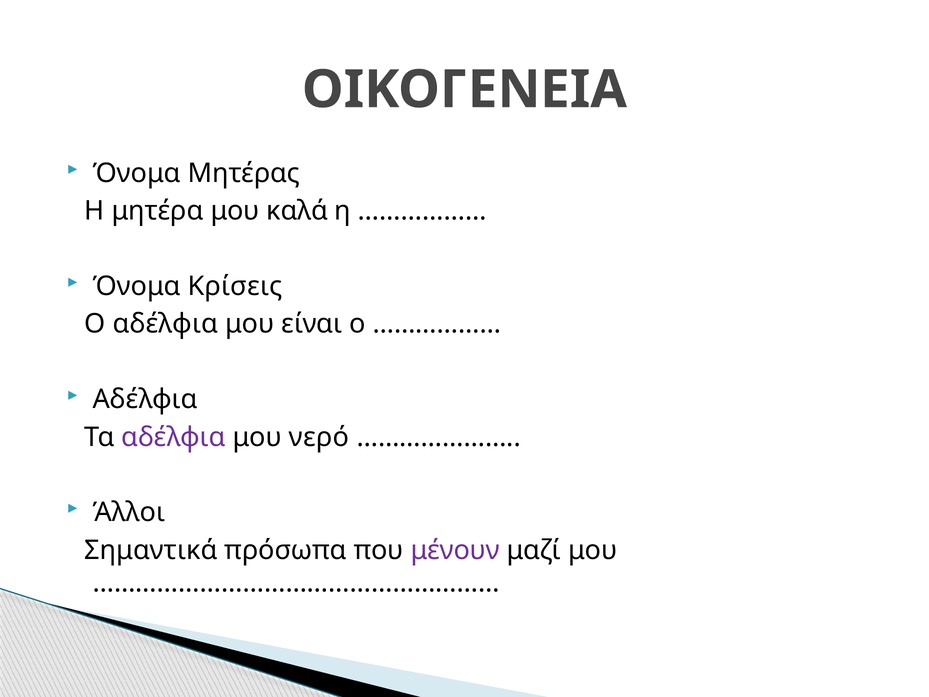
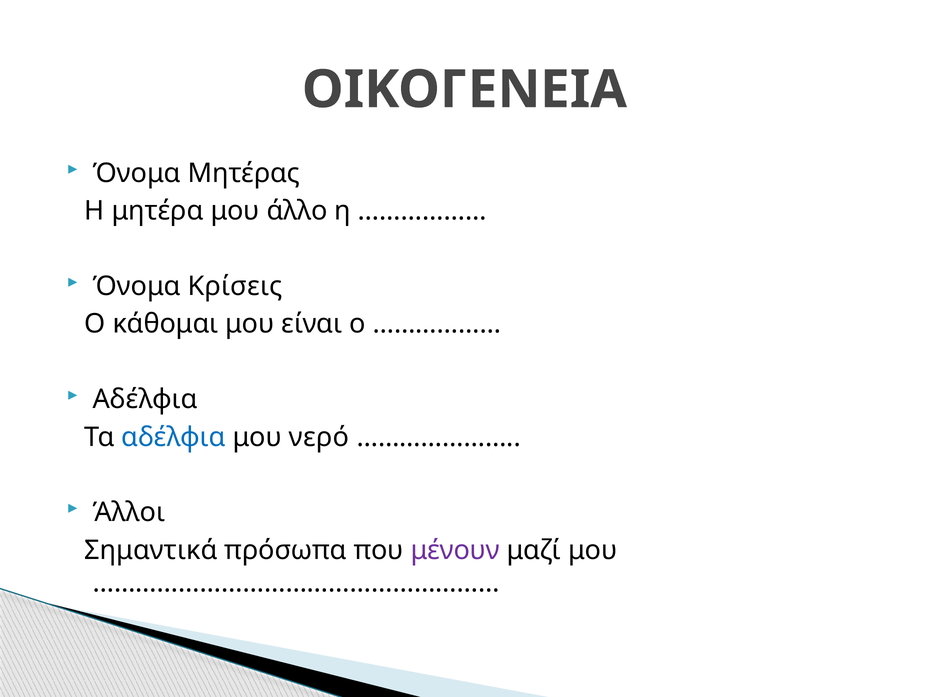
καλά: καλά -> άλλο (297, 211)
Ο αδέλφια: αδέλφια -> κάθομαι (165, 324)
αδέλφια colour: purple -> blue (174, 437)
